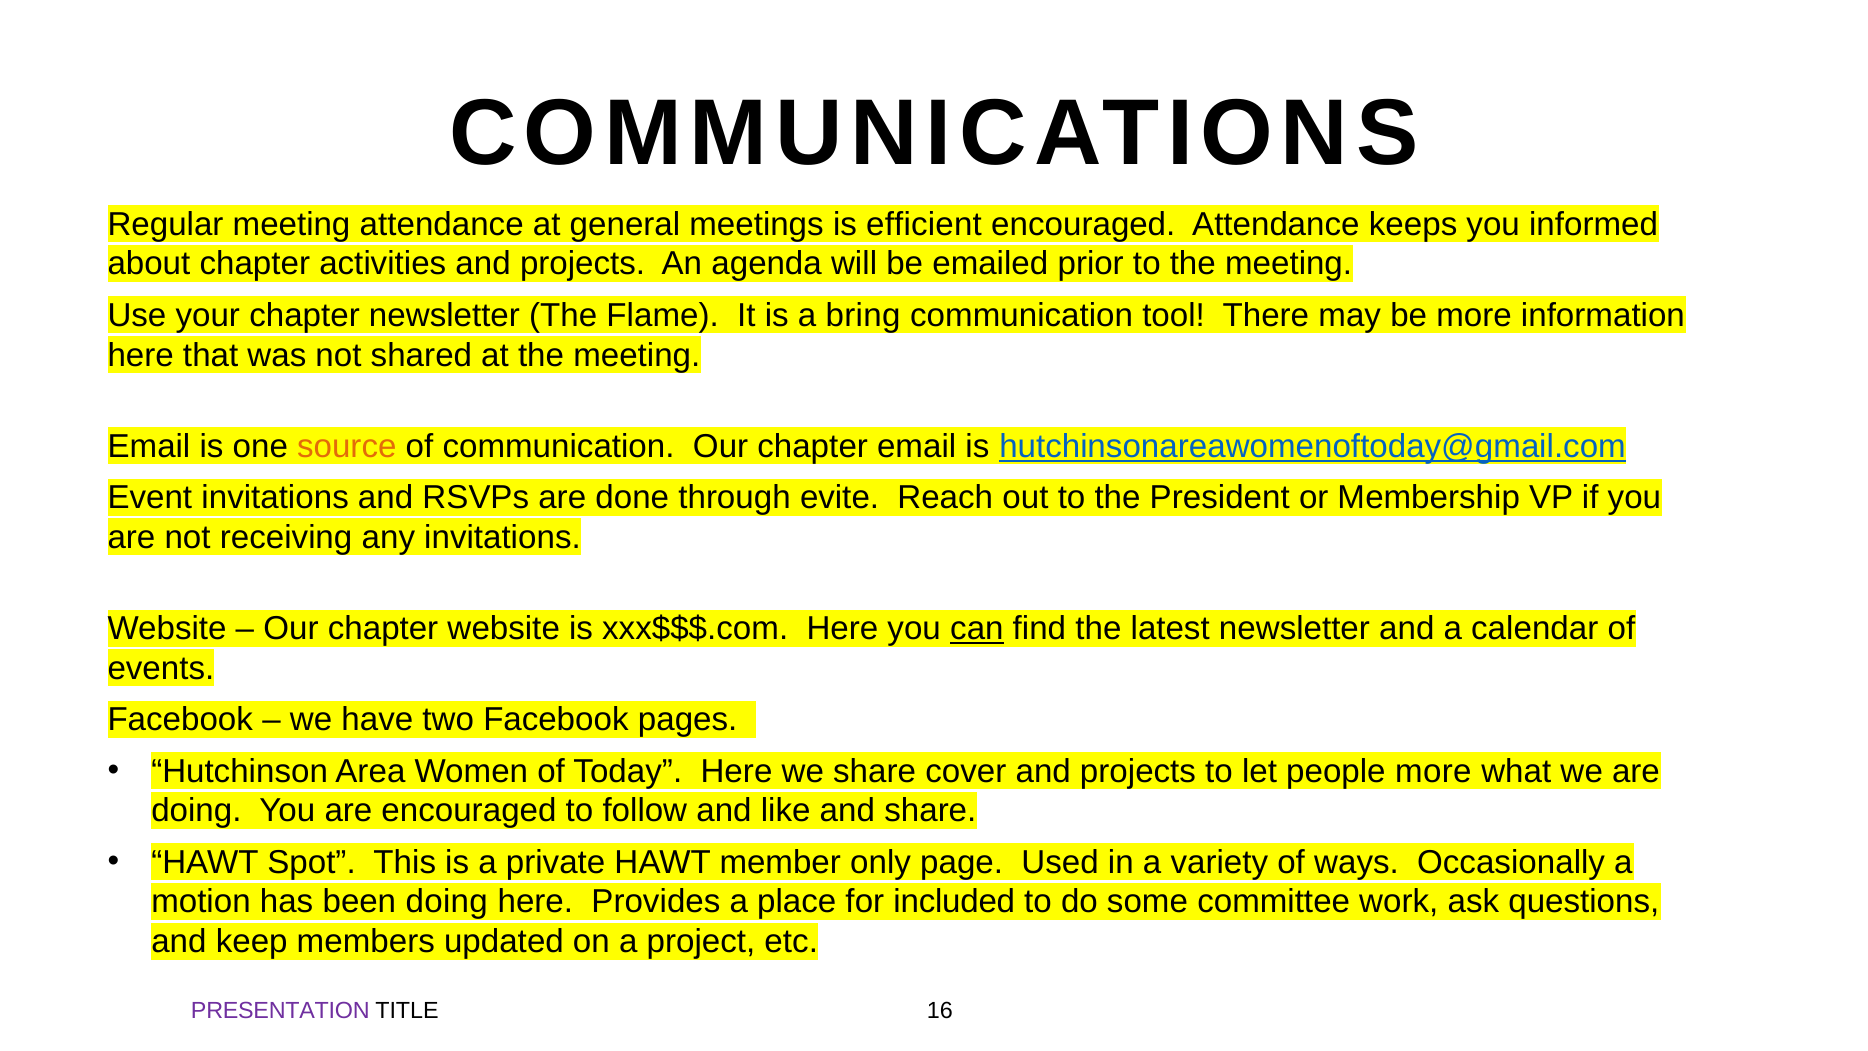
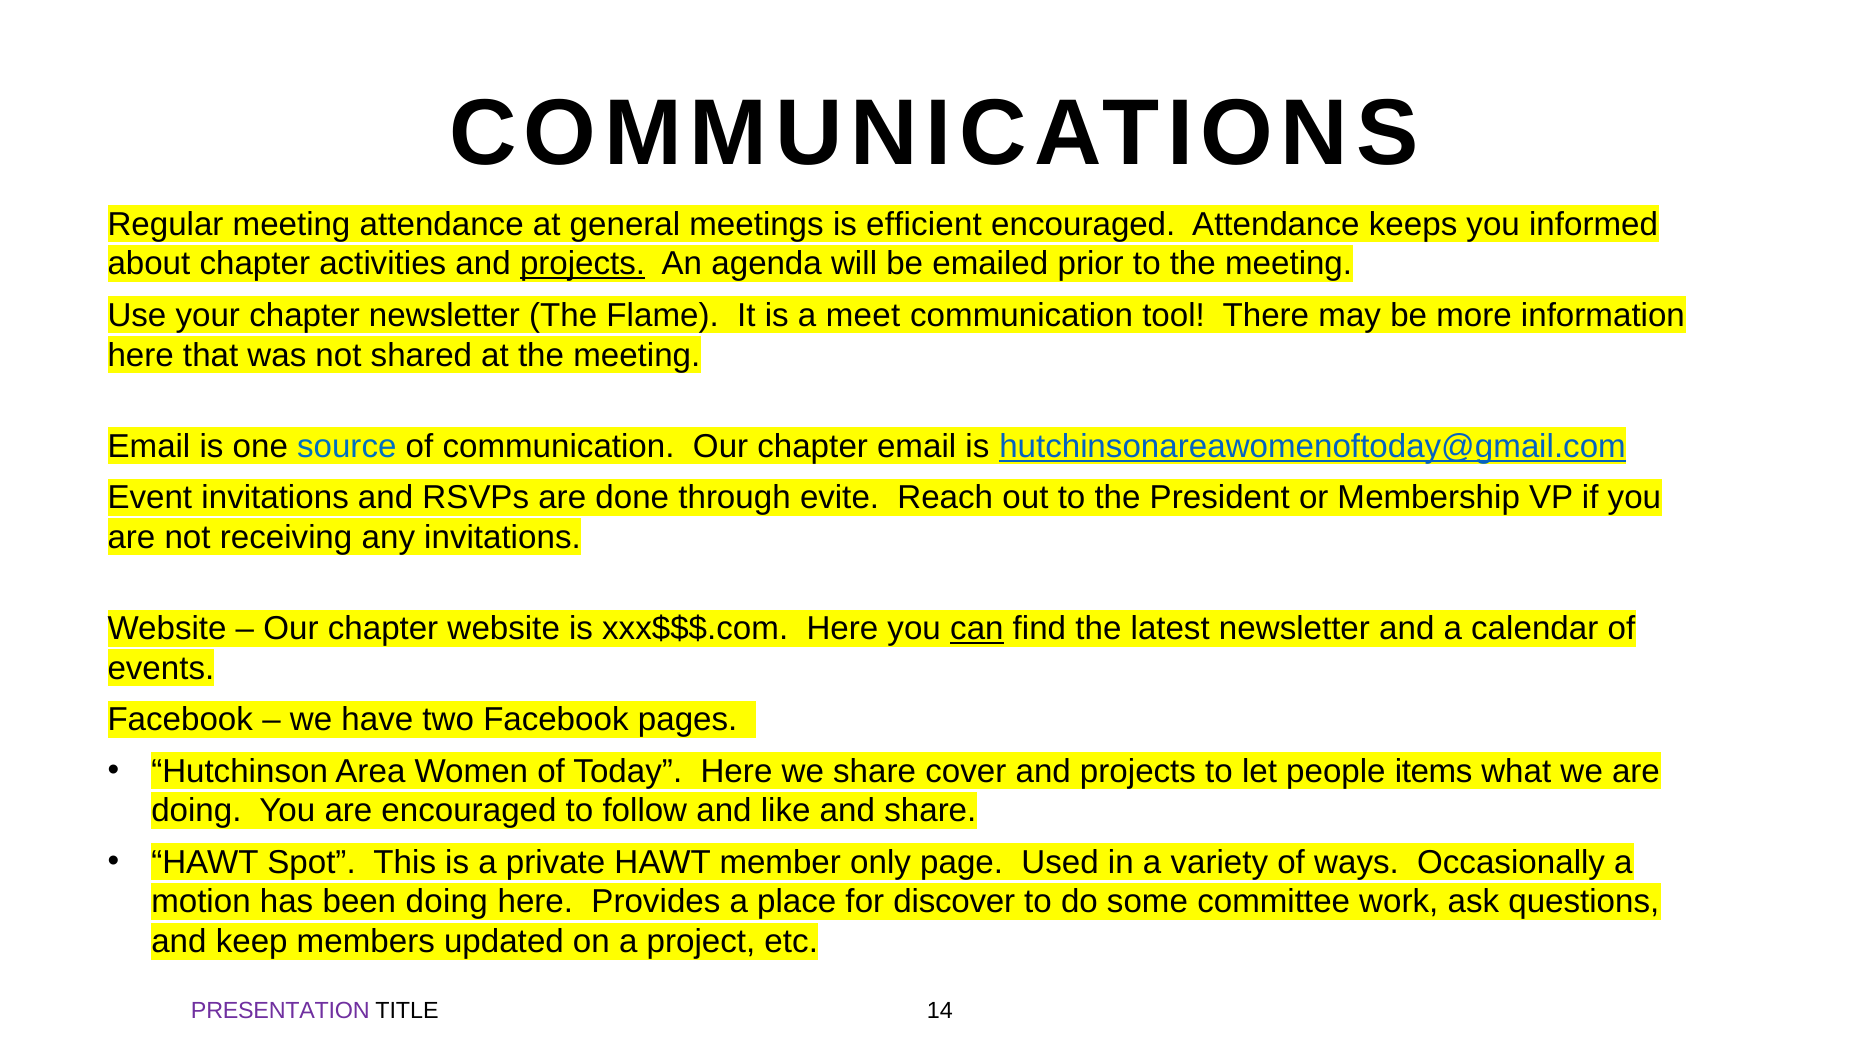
projects underline: none -> present (583, 264)
bring: bring -> meet (863, 315)
source colour: orange -> blue (347, 446)
people more: more -> items (1434, 771)
included: included -> discover (954, 902)
16: 16 -> 14 (940, 1010)
